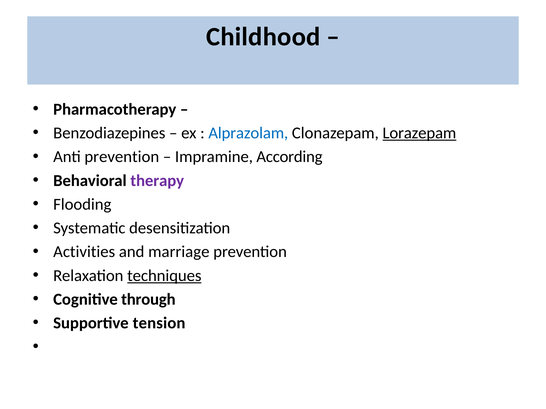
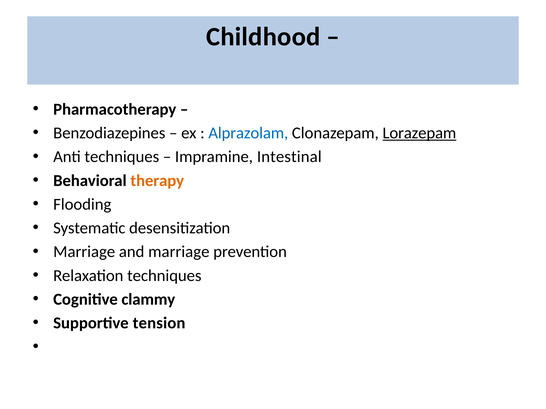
Anti prevention: prevention -> techniques (122, 157)
According: According -> Intestinal (289, 157)
therapy colour: purple -> orange (157, 181)
Activities: Activities -> Marriage (84, 252)
techniques underline: present -> none (164, 276)
through: through -> clammy (148, 300)
